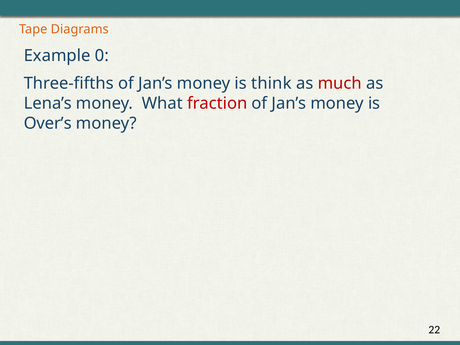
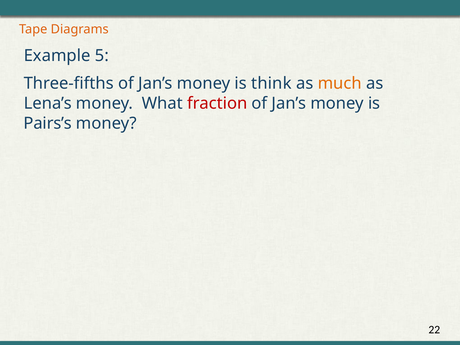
0: 0 -> 5 (102, 56)
much colour: red -> orange (340, 83)
Over’s: Over’s -> Pairs’s (48, 123)
